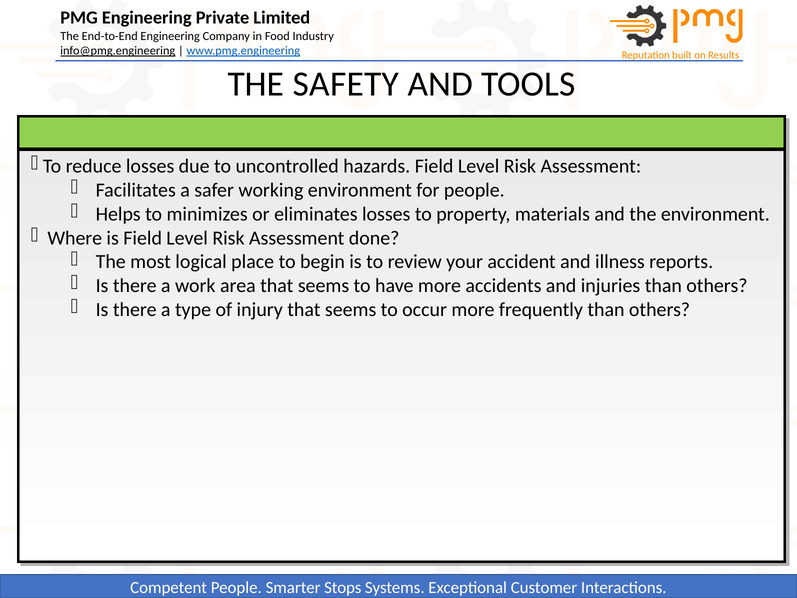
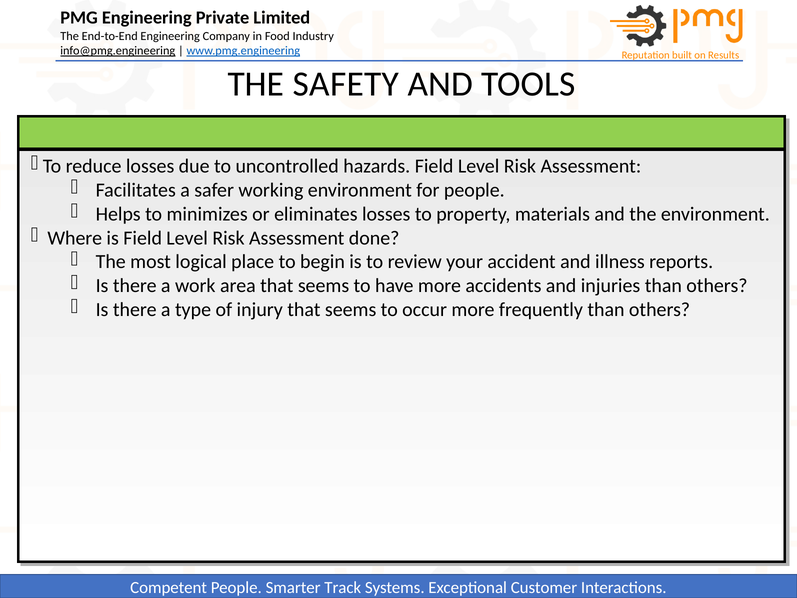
Stops: Stops -> Track (343, 587)
